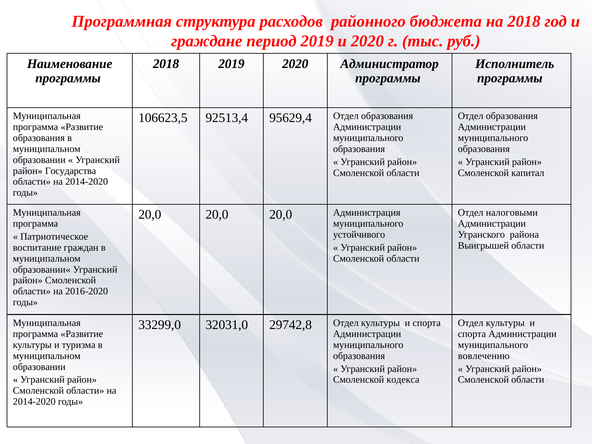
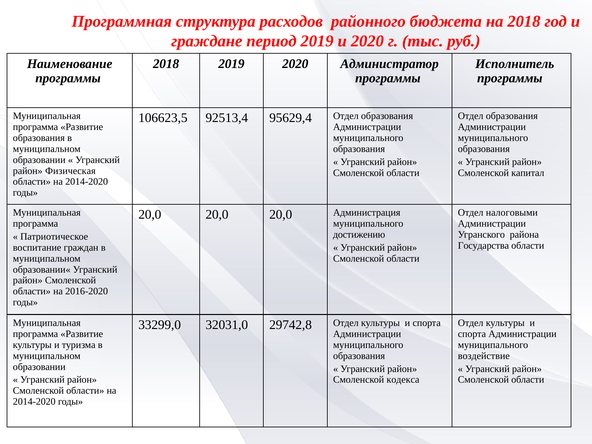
Государства: Государства -> Физическая (70, 171)
устойчивого: устойчивого -> достижению (359, 235)
Выигрышей: Выигрышей -> Государства (483, 246)
вовлечению: вовлечению -> воздействие (484, 356)
